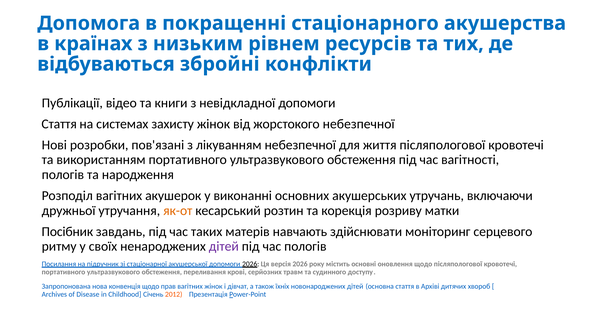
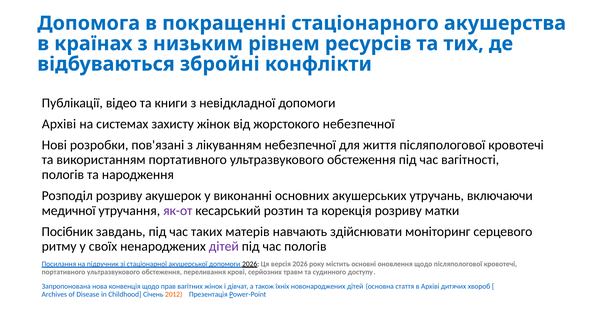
Стаття: Стаття -> Архіві (59, 124)
Розподіл вагітних: вагітних -> розриву (119, 195)
дружньої: дружньої -> медичної (69, 210)
як-от colour: orange -> purple (178, 210)
